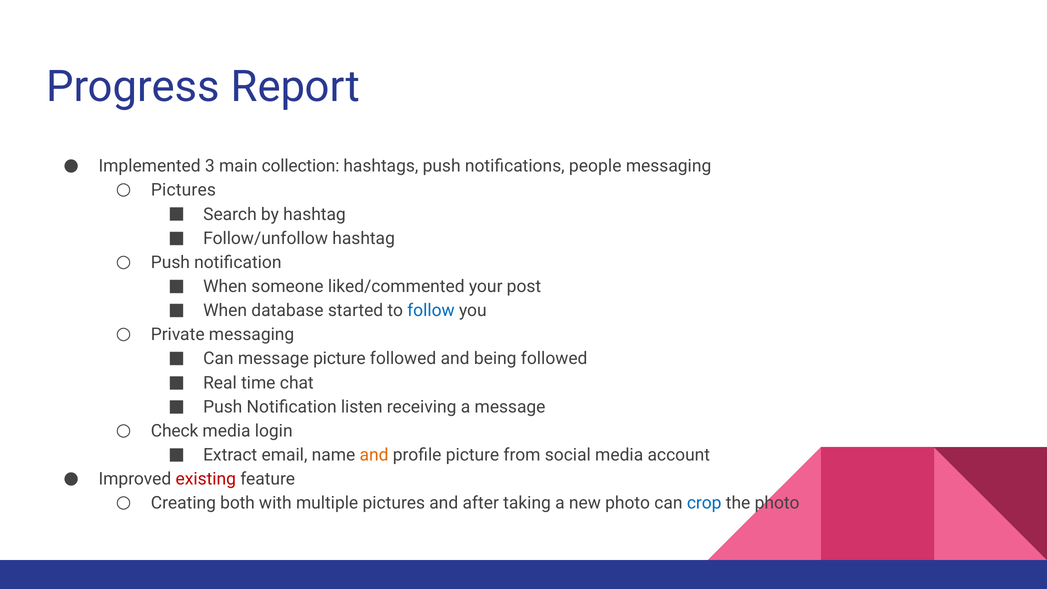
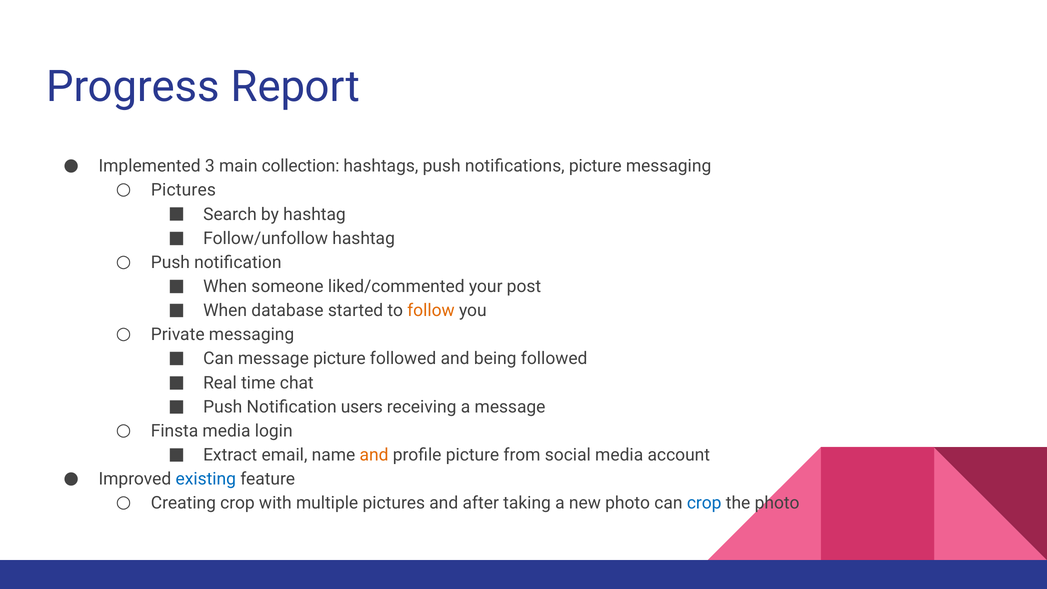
notifications people: people -> picture (595, 166)
follow colour: blue -> orange (431, 311)
listen: listen -> users (362, 407)
Check: Check -> Finsta (175, 431)
existing colour: red -> blue (206, 479)
Creating both: both -> crop (238, 503)
